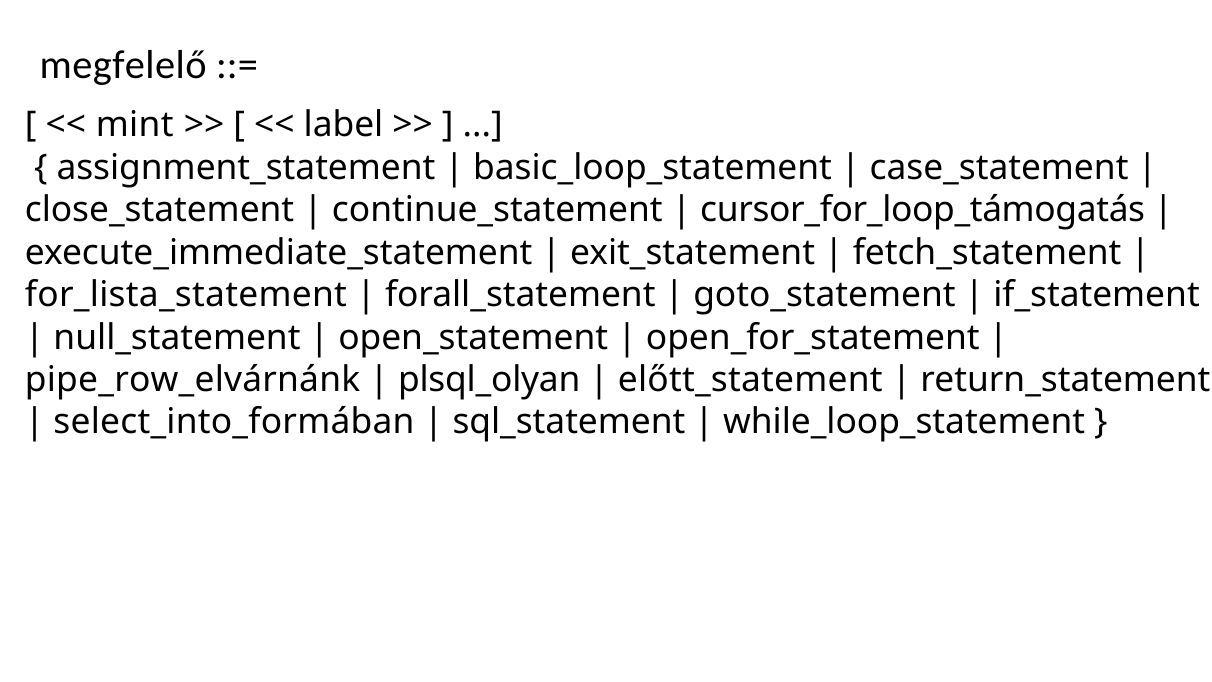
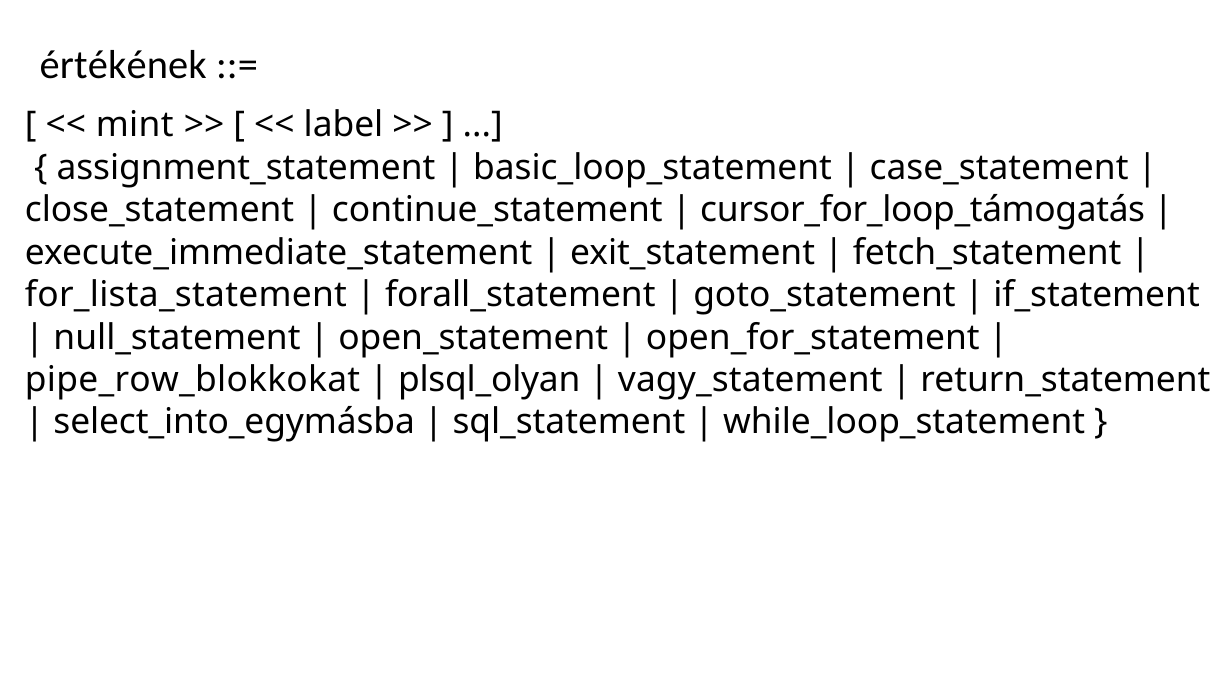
megfelelő: megfelelő -> értékének (123, 66)
pipe_row_elvárnánk: pipe_row_elvárnánk -> pipe_row_blokkokat (193, 380)
előtt_statement: előtt_statement -> vagy_statement (750, 380)
select_into_formában: select_into_formában -> select_into_egymásba (234, 422)
